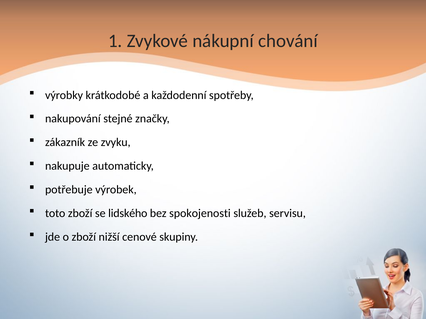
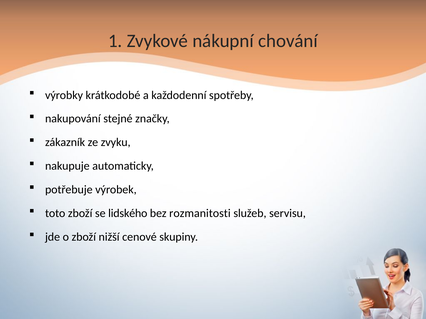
spokojenosti: spokojenosti -> rozmanitosti (200, 214)
